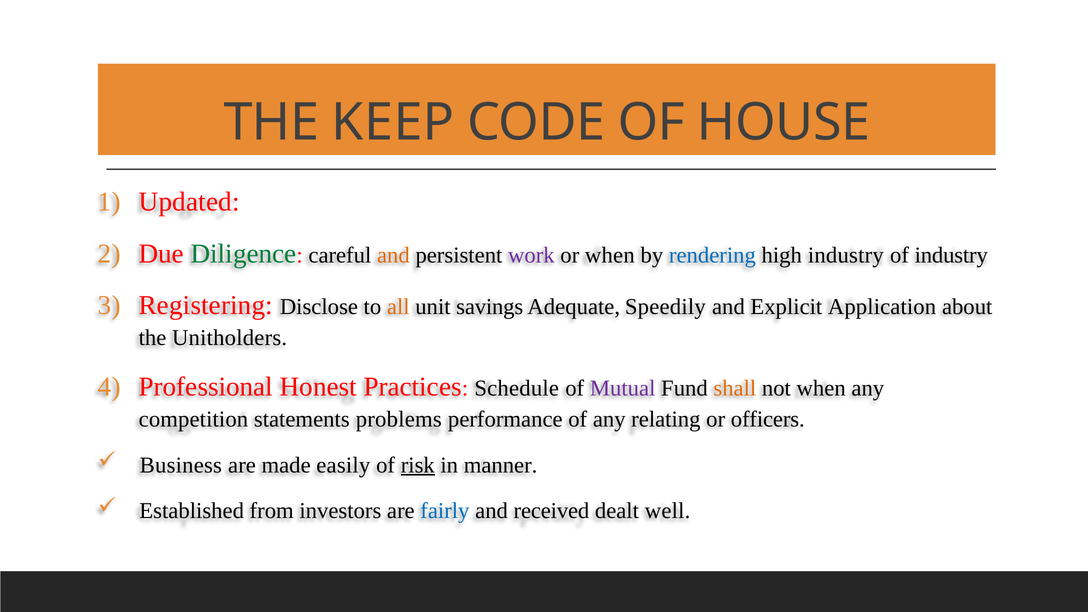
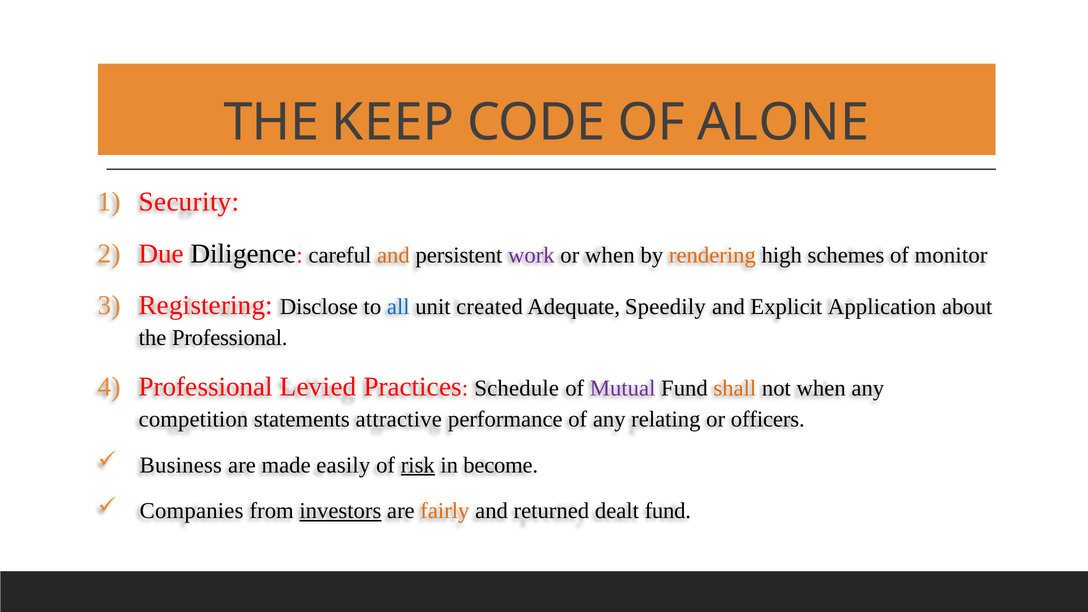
HOUSE: HOUSE -> ALONE (783, 122)
Updated: Updated -> Security (189, 202)
Diligence colour: green -> black (244, 254)
rendering colour: blue -> orange (712, 255)
high industry: industry -> schemes (846, 255)
of industry: industry -> monitor (951, 255)
all colour: orange -> blue (398, 307)
savings: savings -> created (490, 307)
the Unitholders: Unitholders -> Professional (230, 338)
Honest: Honest -> Levied (318, 387)
problems: problems -> attractive (399, 419)
manner: manner -> become (501, 465)
Established: Established -> Companies (192, 511)
investors underline: none -> present (340, 511)
fairly colour: blue -> orange (445, 511)
received: received -> returned (551, 511)
dealt well: well -> fund (668, 511)
